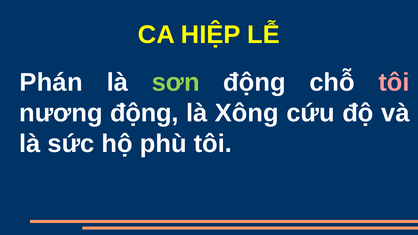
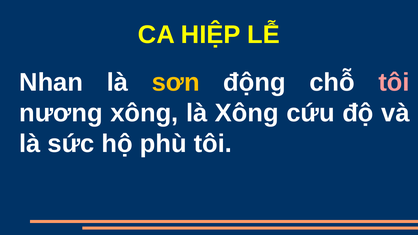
Phán: Phán -> Nhan (51, 83)
sơn colour: light green -> yellow (176, 83)
nương động: động -> xông (144, 113)
